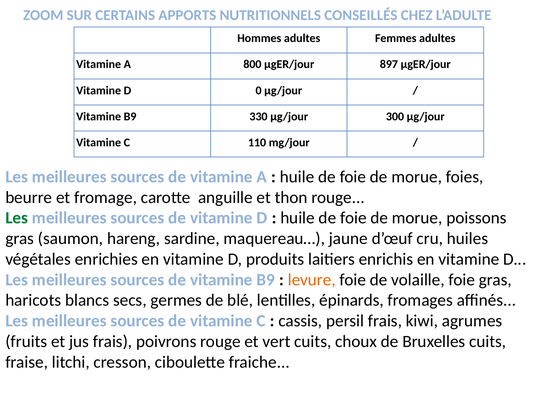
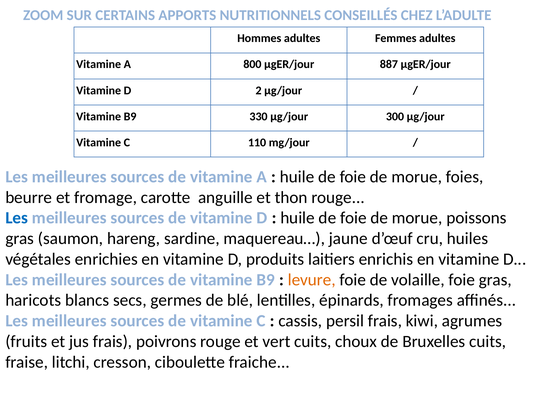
897: 897 -> 887 (389, 64)
0: 0 -> 2 (259, 91)
Les colour: green -> blue (17, 218)
